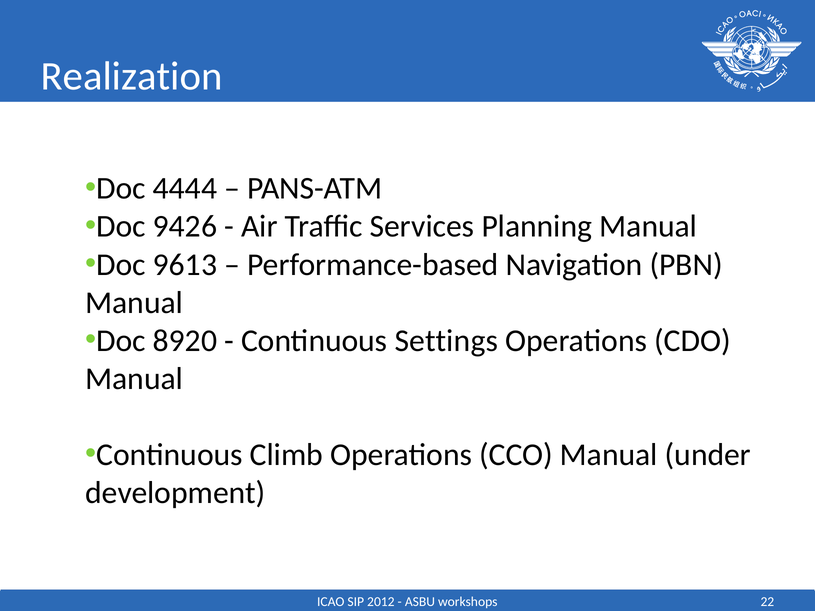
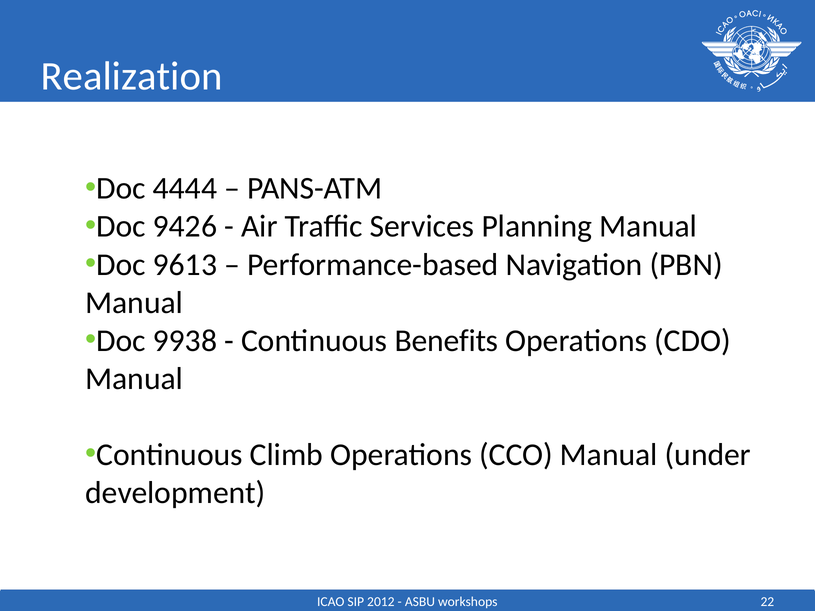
8920: 8920 -> 9938 (185, 341)
Settings: Settings -> Benefits (446, 341)
